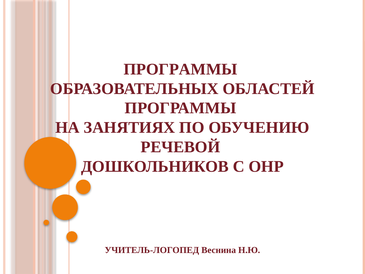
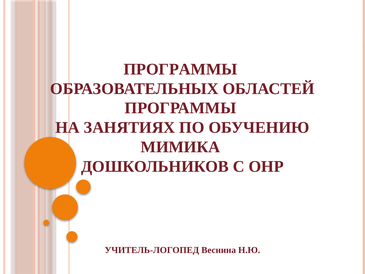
РЕЧЕВОЙ: РЕЧЕВОЙ -> МИМИКА (180, 147)
